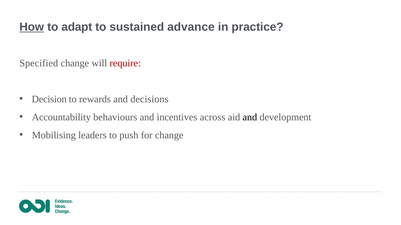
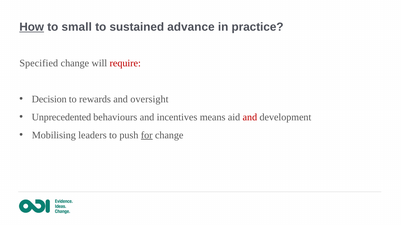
adapt: adapt -> small (77, 27)
decisions: decisions -> oversight (149, 99)
Accountability: Accountability -> Unprecedented (61, 117)
across: across -> means (213, 117)
and colour: black -> red (250, 117)
for underline: none -> present (147, 135)
